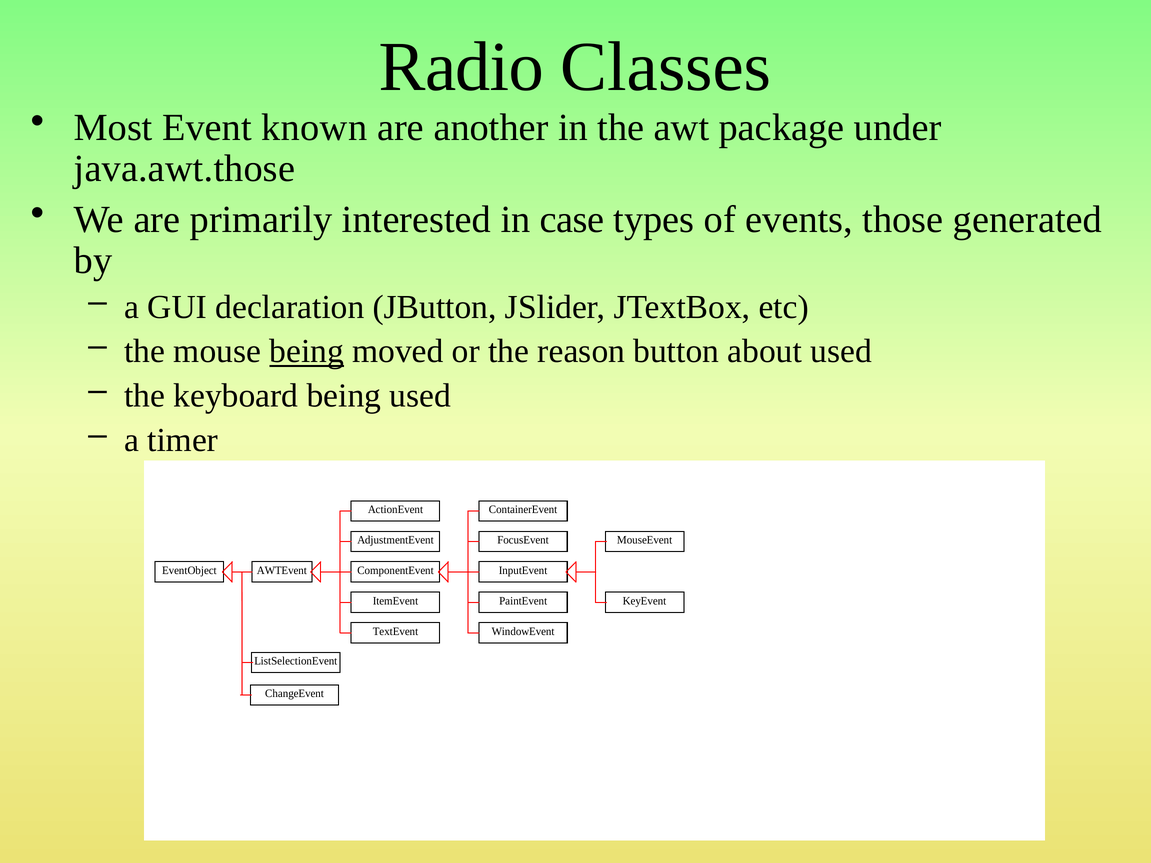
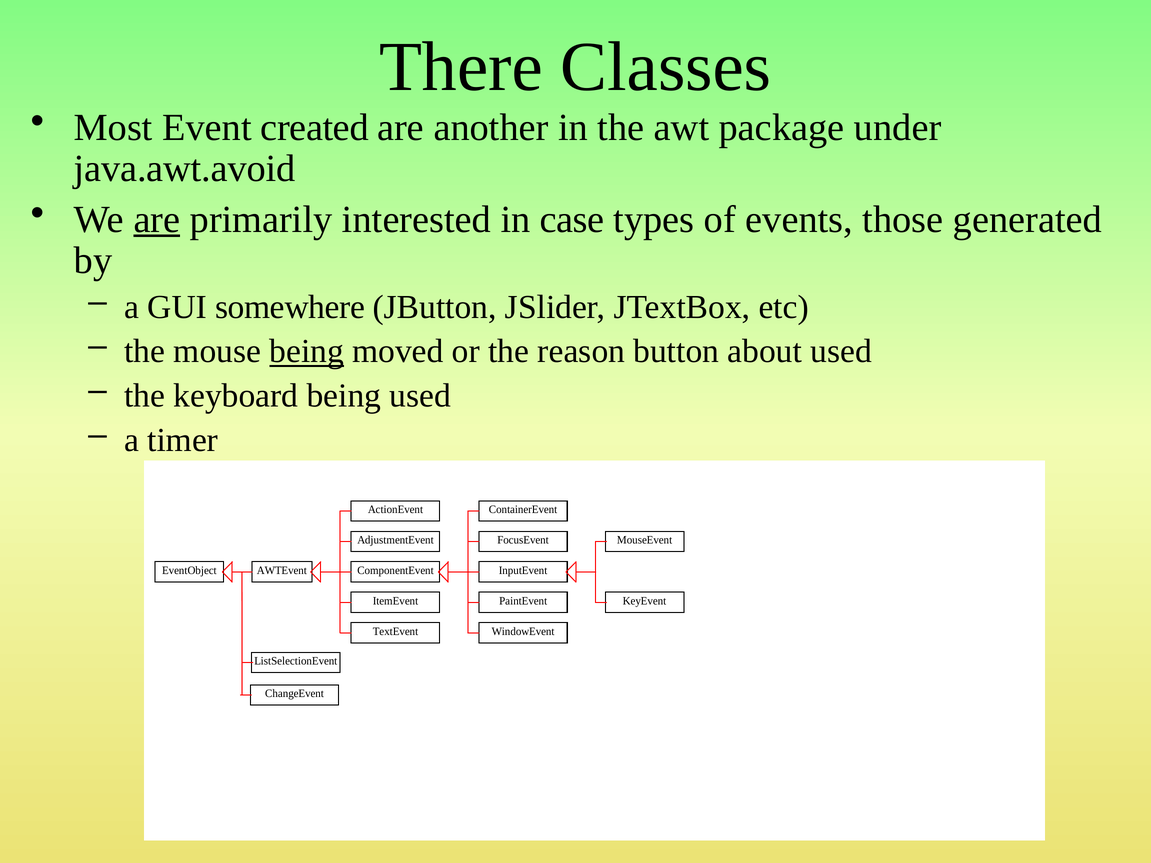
Radio: Radio -> There (461, 67)
known: known -> created (315, 127)
java.awt.those: java.awt.those -> java.awt.avoid (185, 169)
are underline: none -> present (157, 219)
declaration: declaration -> somewhere (290, 307)
